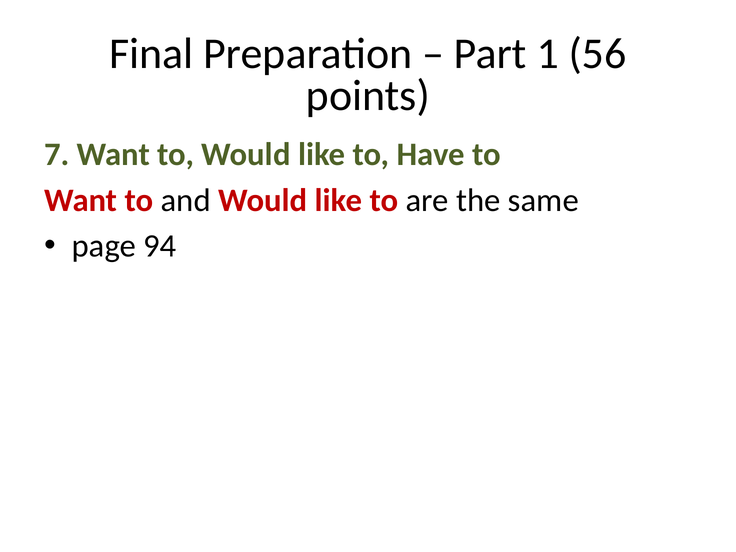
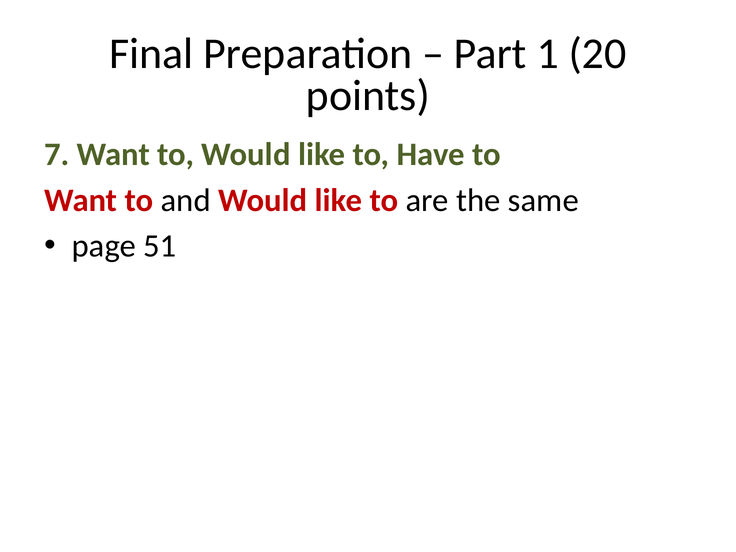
56: 56 -> 20 (598, 54)
94: 94 -> 51 (160, 246)
